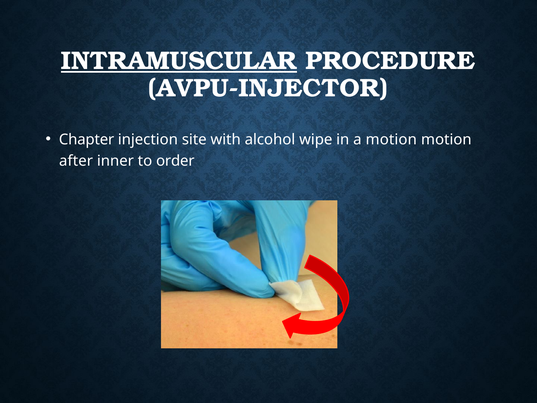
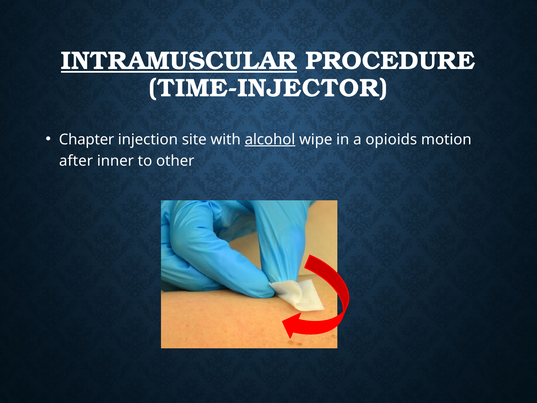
AVPU-INJECTOR: AVPU-INJECTOR -> TIME-INJECTOR (268, 88)
alcohol underline: none -> present (270, 139)
a motion: motion -> opioids (391, 139)
order: order -> other (175, 161)
